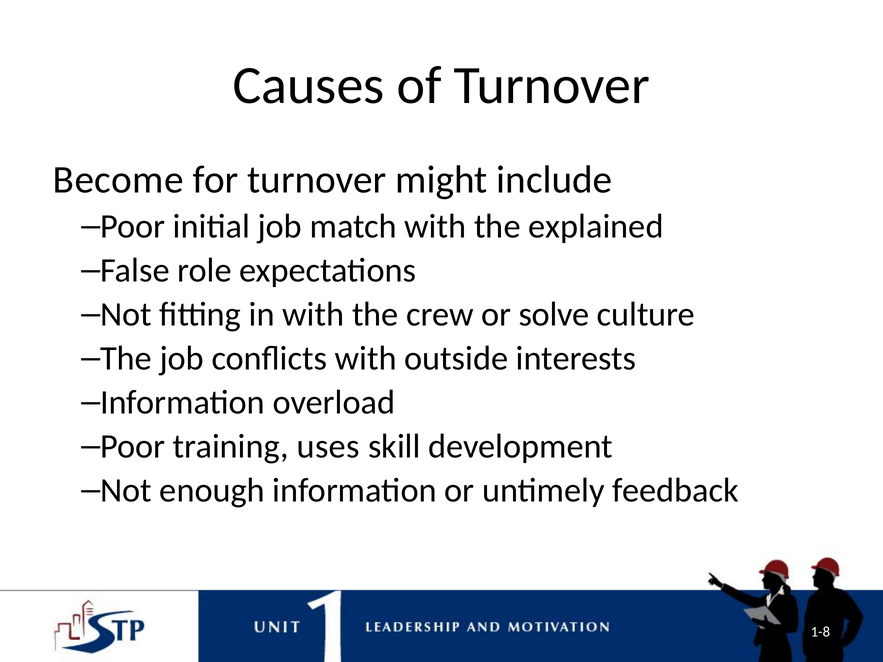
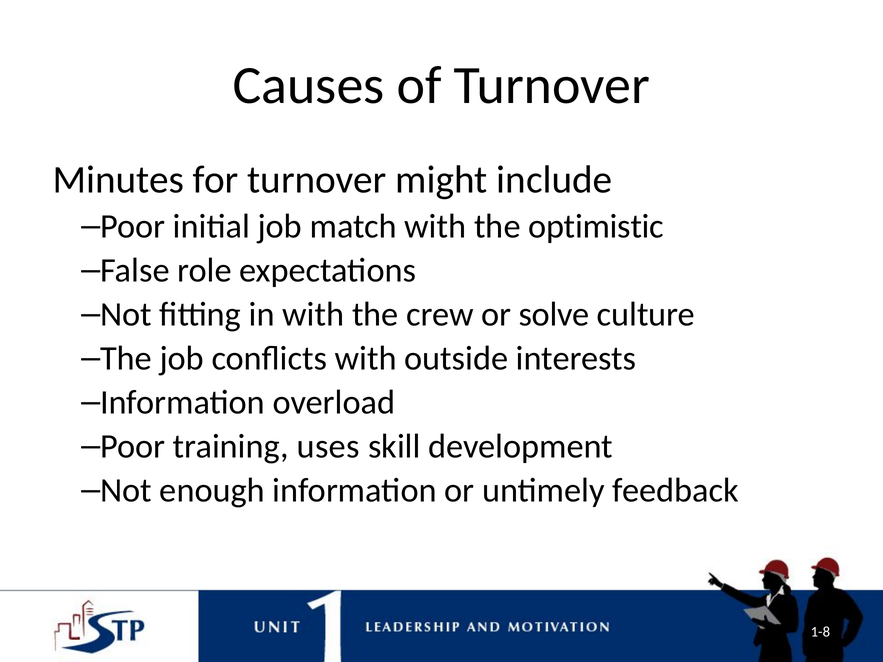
Become: Become -> Minutes (118, 180)
explained: explained -> optimistic (596, 227)
